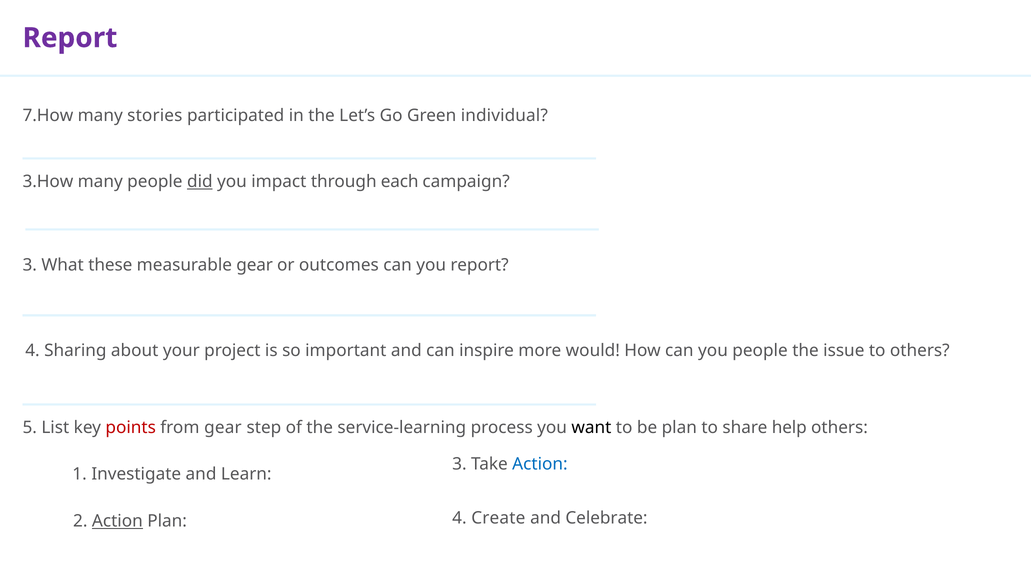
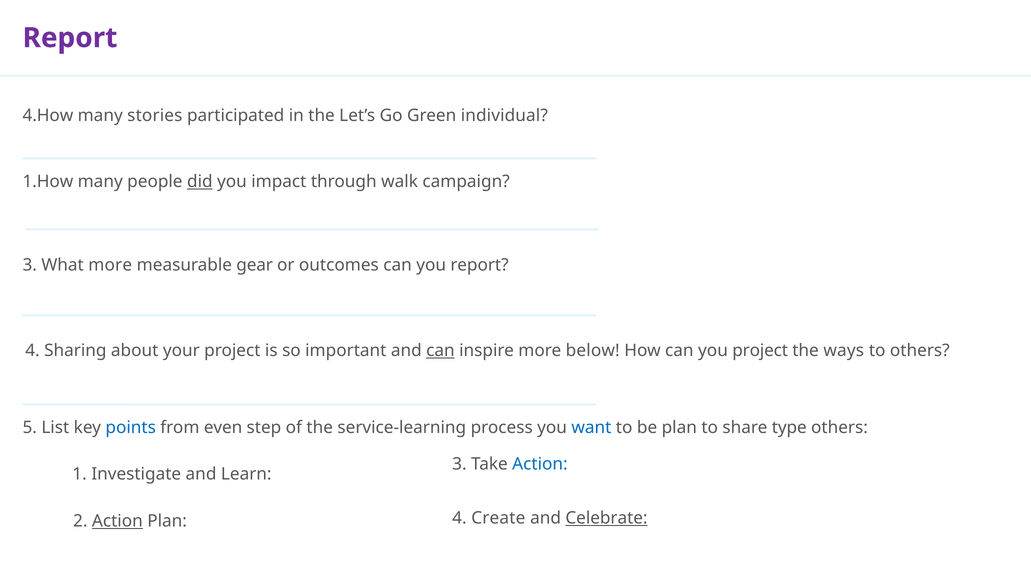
7.How: 7.How -> 4.How (48, 116)
3.How: 3.How -> 1.How (48, 181)
each: each -> walk (400, 181)
What these: these -> more (110, 265)
can underline: none -> present (440, 351)
would: would -> below (593, 351)
you people: people -> project (760, 351)
issue: issue -> ways (844, 351)
points colour: red -> blue (131, 427)
from gear: gear -> even (223, 427)
want colour: black -> blue (591, 427)
help: help -> type (789, 427)
Celebrate underline: none -> present (606, 518)
